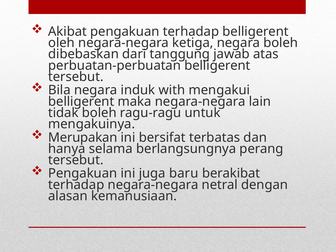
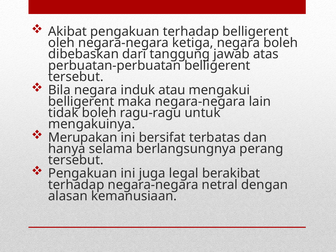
with: with -> atau (172, 90)
baru: baru -> legal (184, 173)
